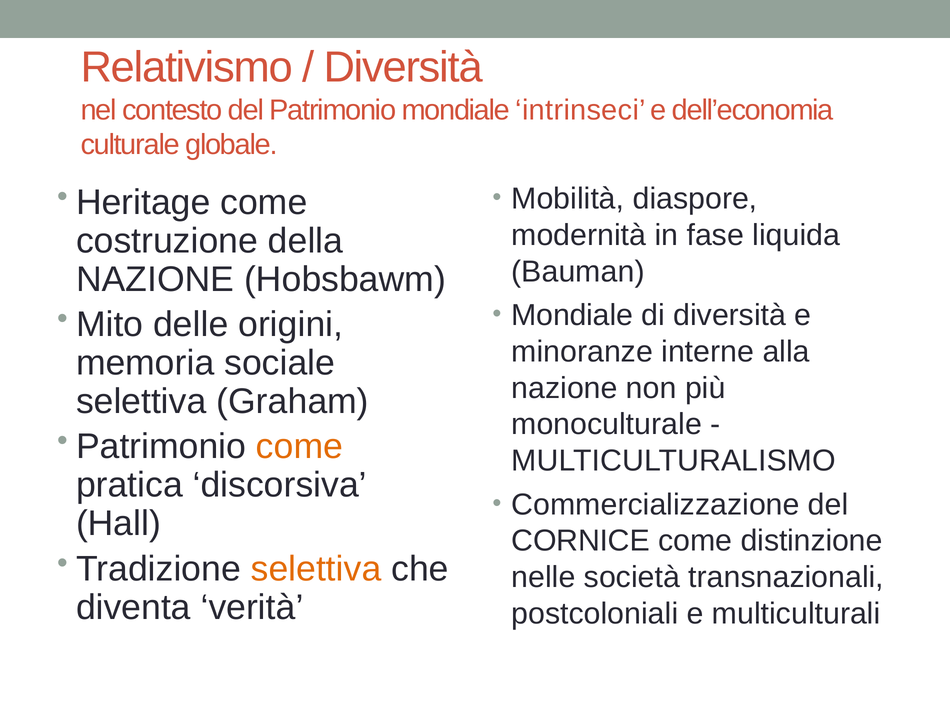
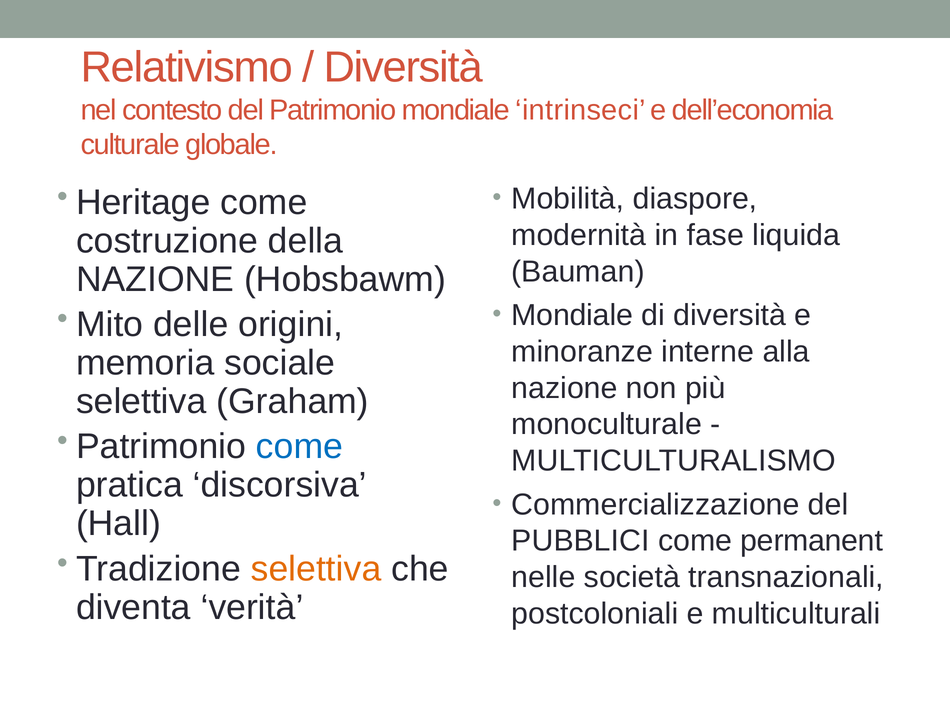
come colour: orange -> blue (300, 447)
CORNICE: CORNICE -> PUBBLICI (581, 541)
distinzione: distinzione -> permanent (812, 541)
